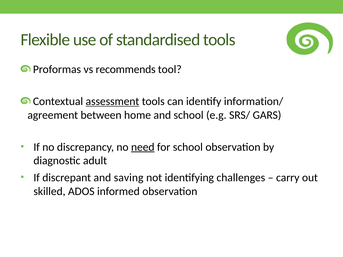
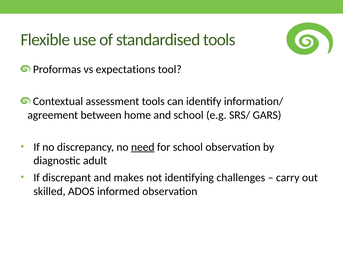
recommends: recommends -> expectations (126, 69)
assessment underline: present -> none (112, 101)
saving: saving -> makes (129, 178)
